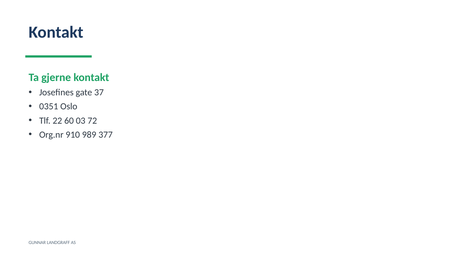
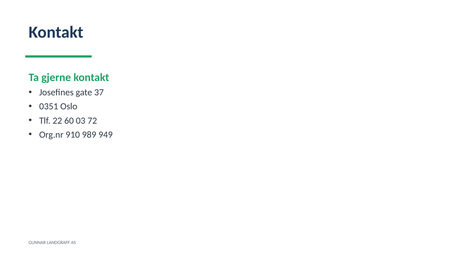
377: 377 -> 949 (106, 135)
